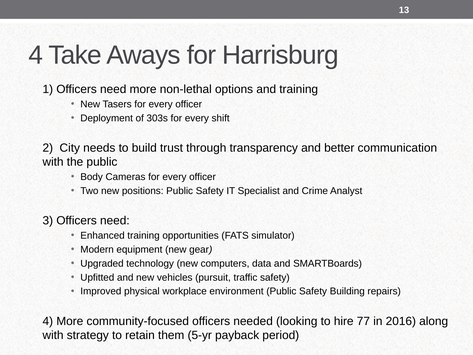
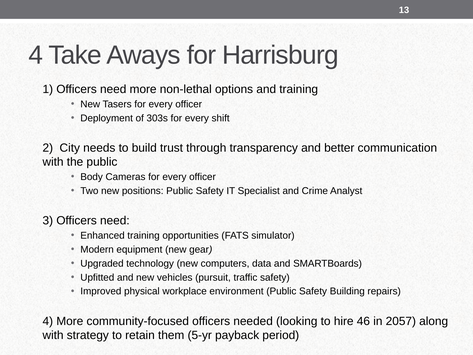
77: 77 -> 46 (363, 321)
2016: 2016 -> 2057 (401, 321)
